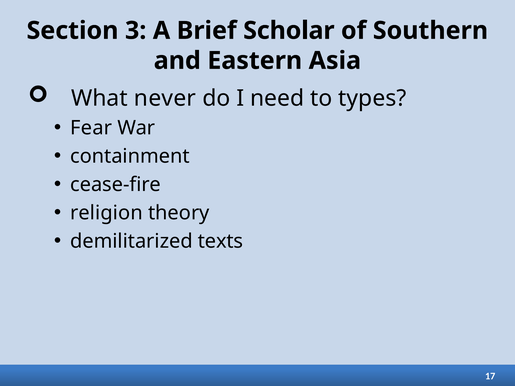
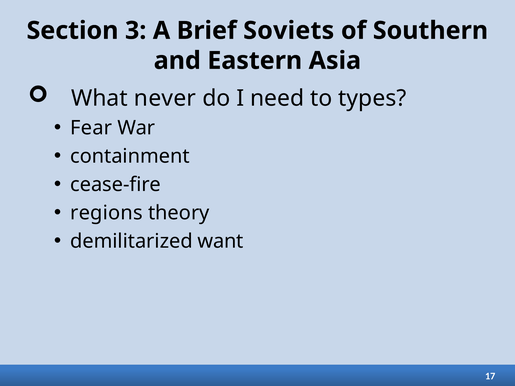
Scholar: Scholar -> Soviets (289, 31)
religion: religion -> regions (106, 213)
texts: texts -> want (221, 241)
